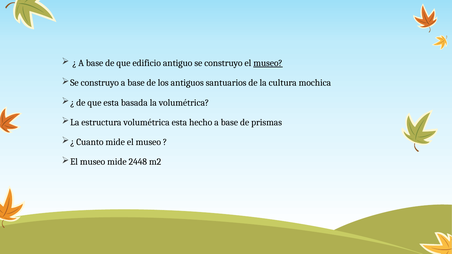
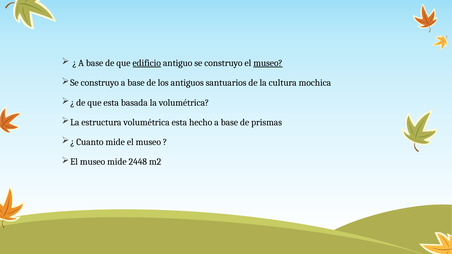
edificio underline: none -> present (147, 63)
